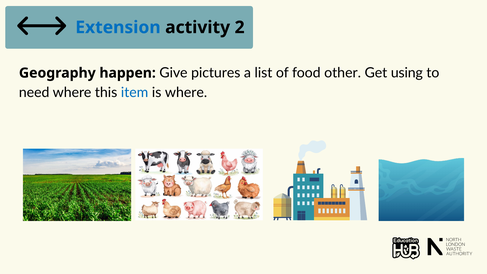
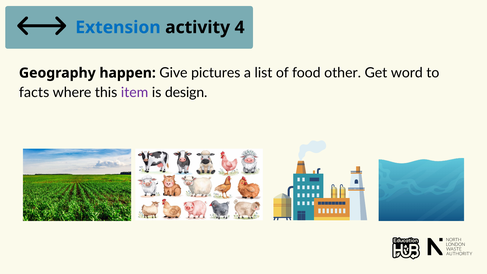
2: 2 -> 4 (240, 27)
using: using -> word (407, 73)
need: need -> facts (34, 93)
item colour: blue -> purple (135, 93)
is where: where -> design (186, 93)
